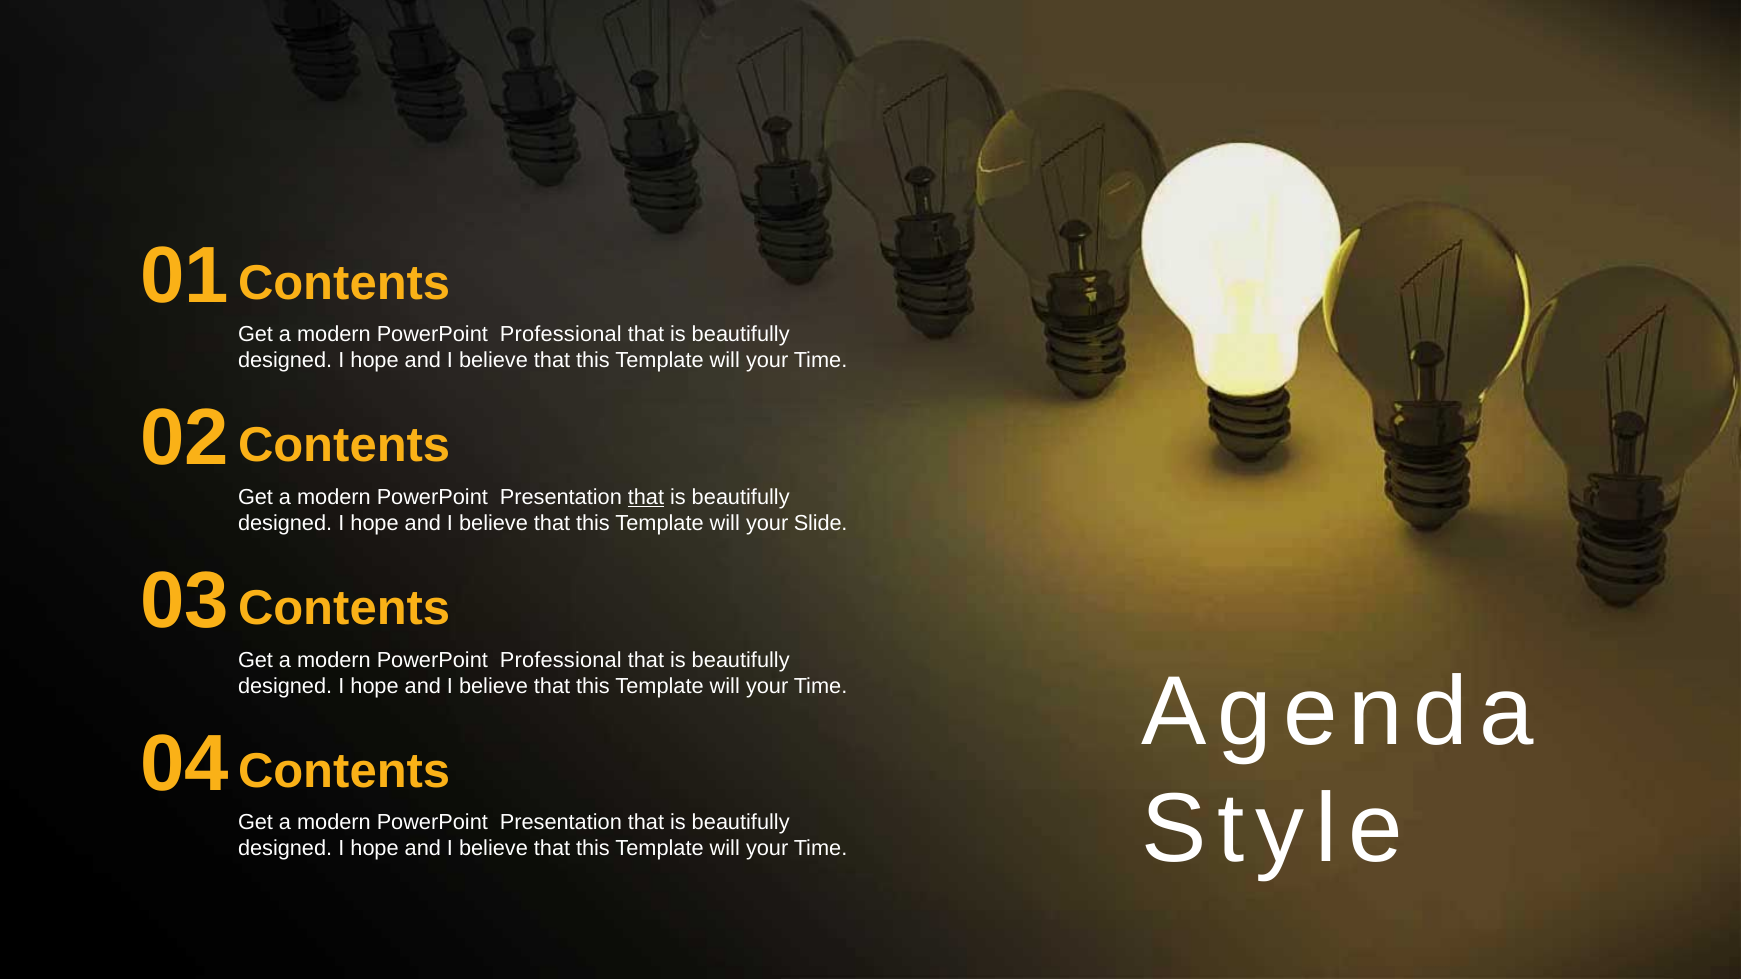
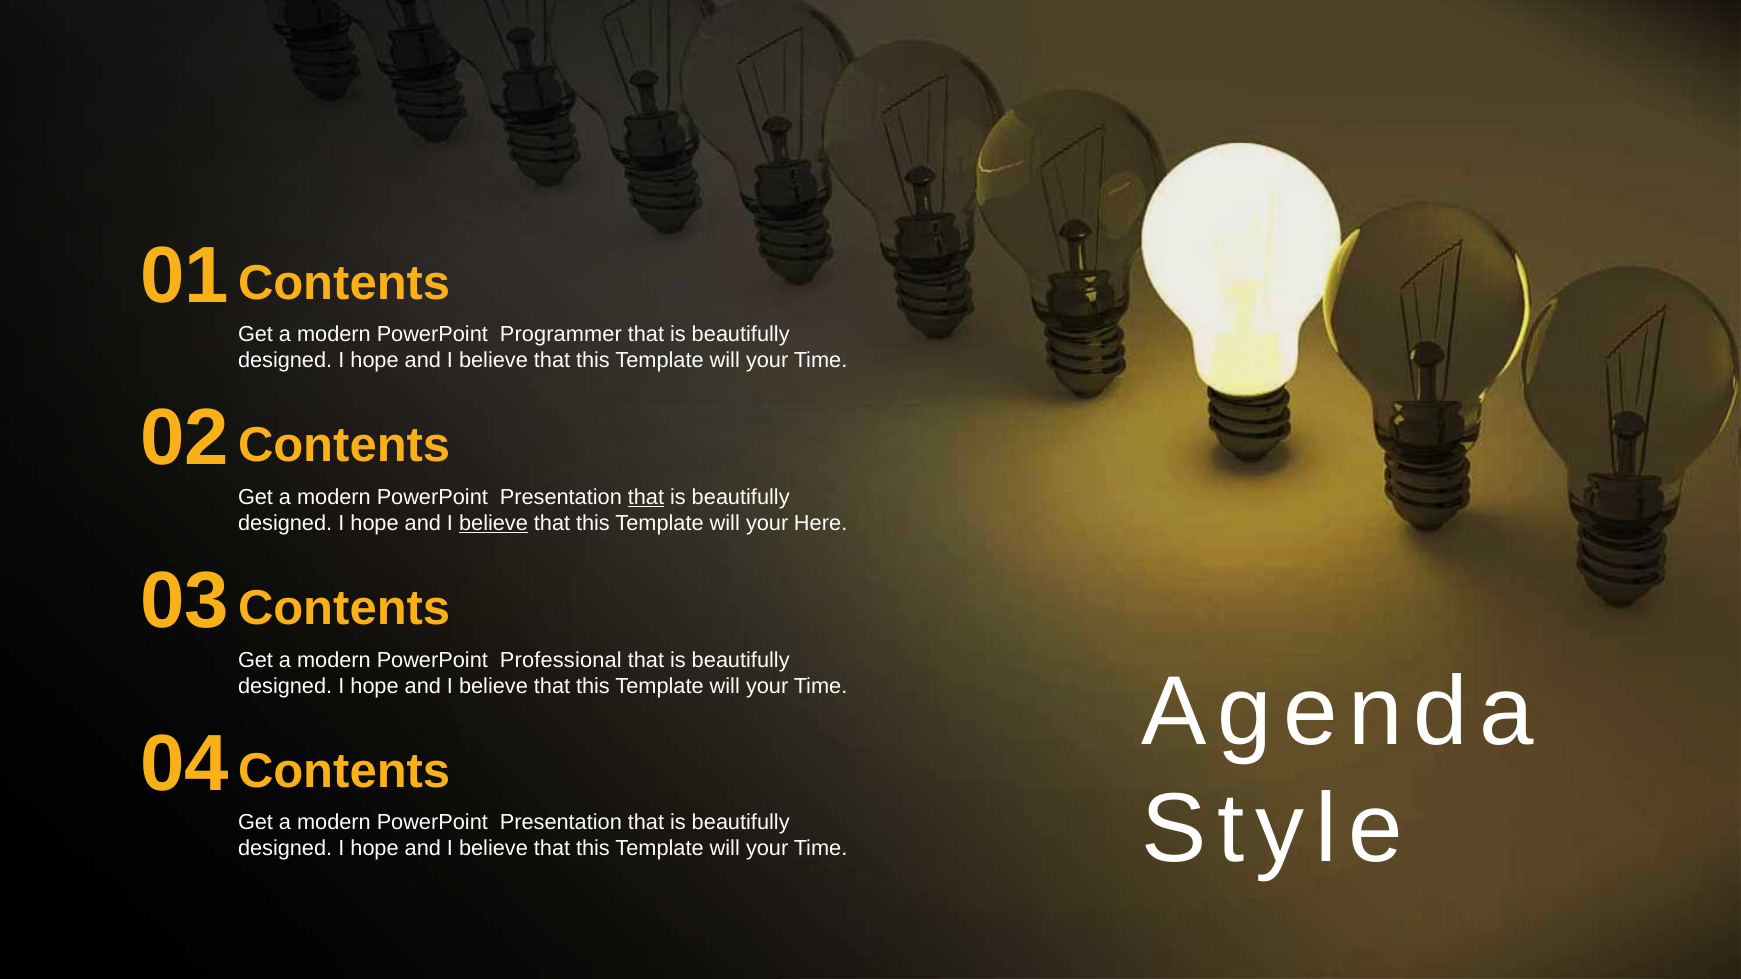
Professional: Professional -> Programmer (561, 335)
believe underline: none -> present (494, 523)
Slide: Slide -> Here (821, 523)
